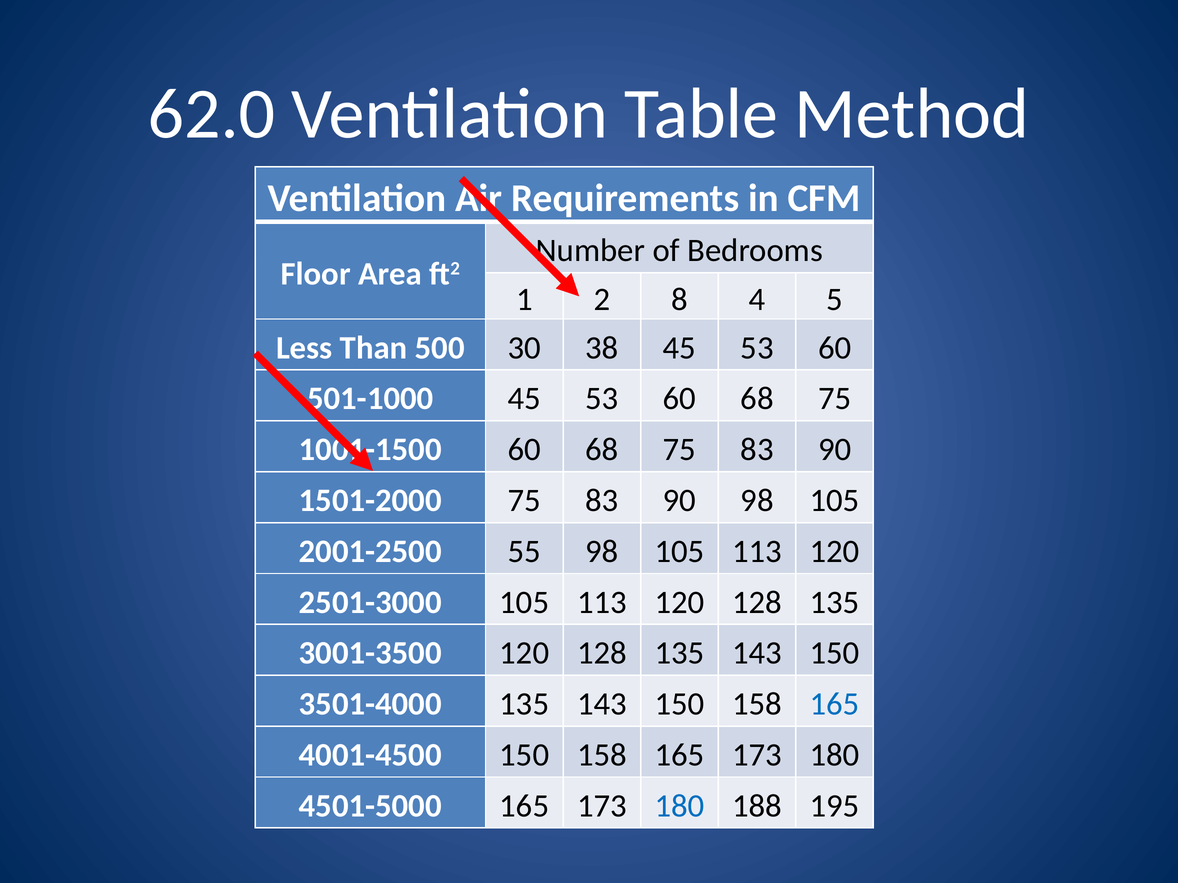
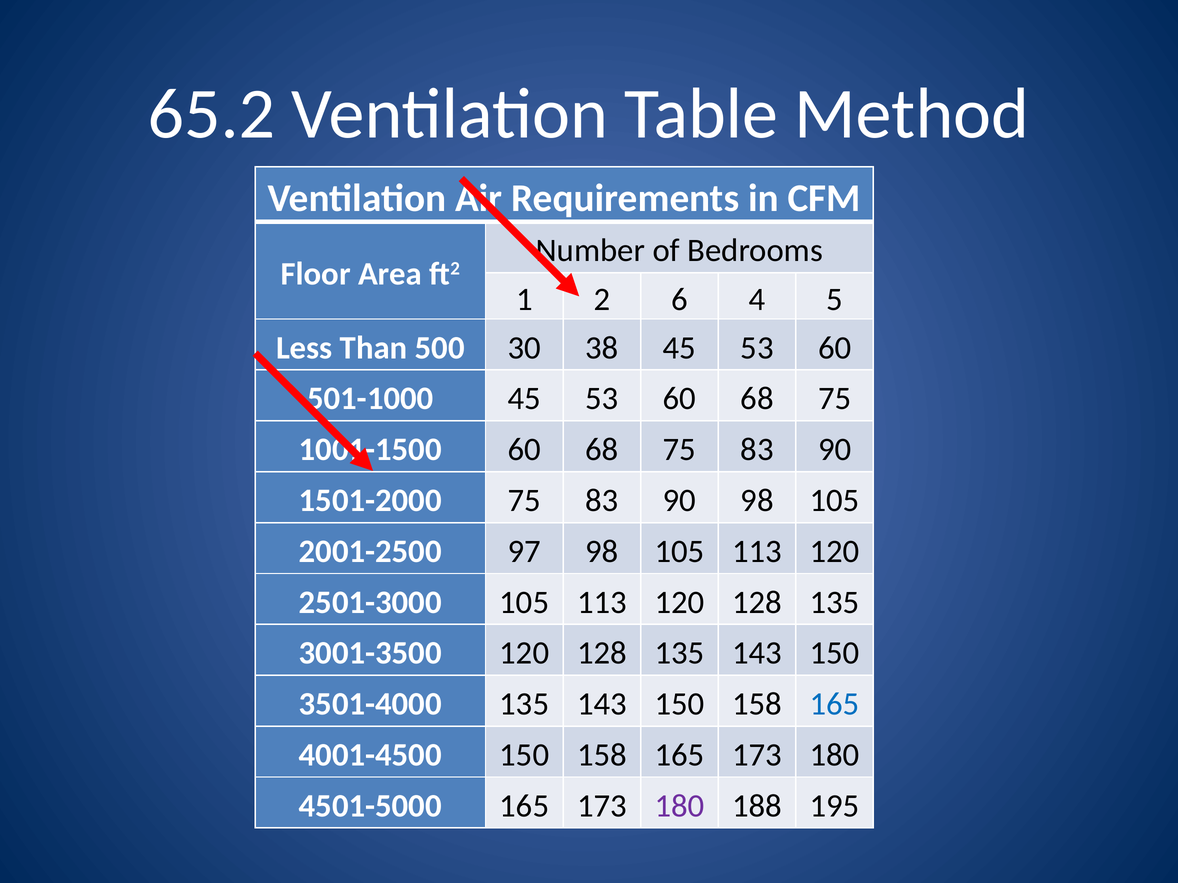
62.0: 62.0 -> 65.2 (211, 114)
8: 8 -> 6 (680, 299)
55: 55 -> 97 (524, 552)
180 colour: blue -> purple (679, 806)
